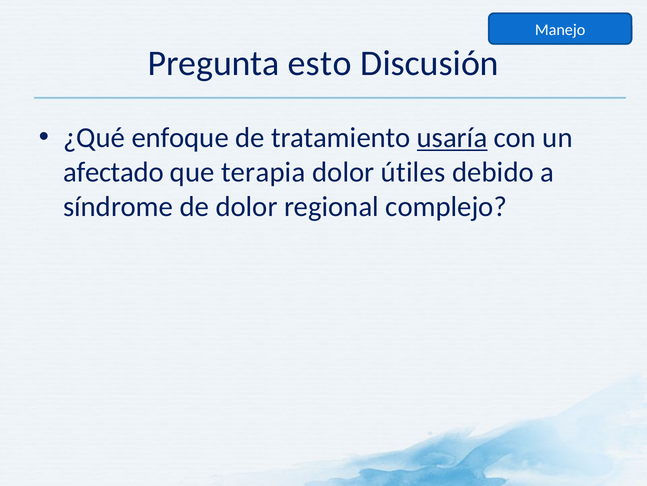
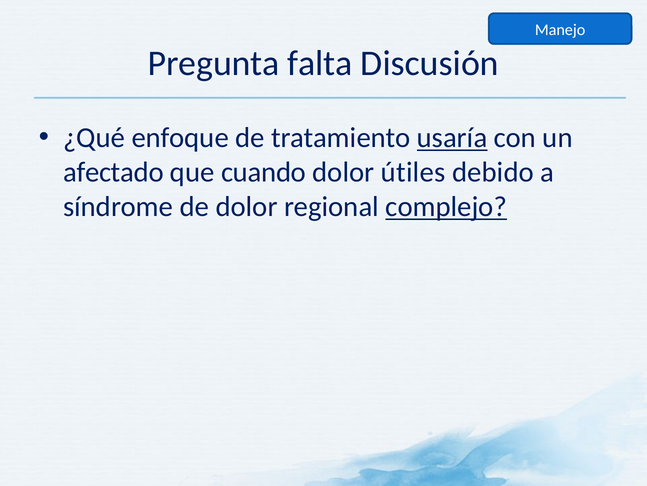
esto: esto -> falta (320, 63)
terapia: terapia -> cuando (264, 172)
complejo underline: none -> present (446, 207)
